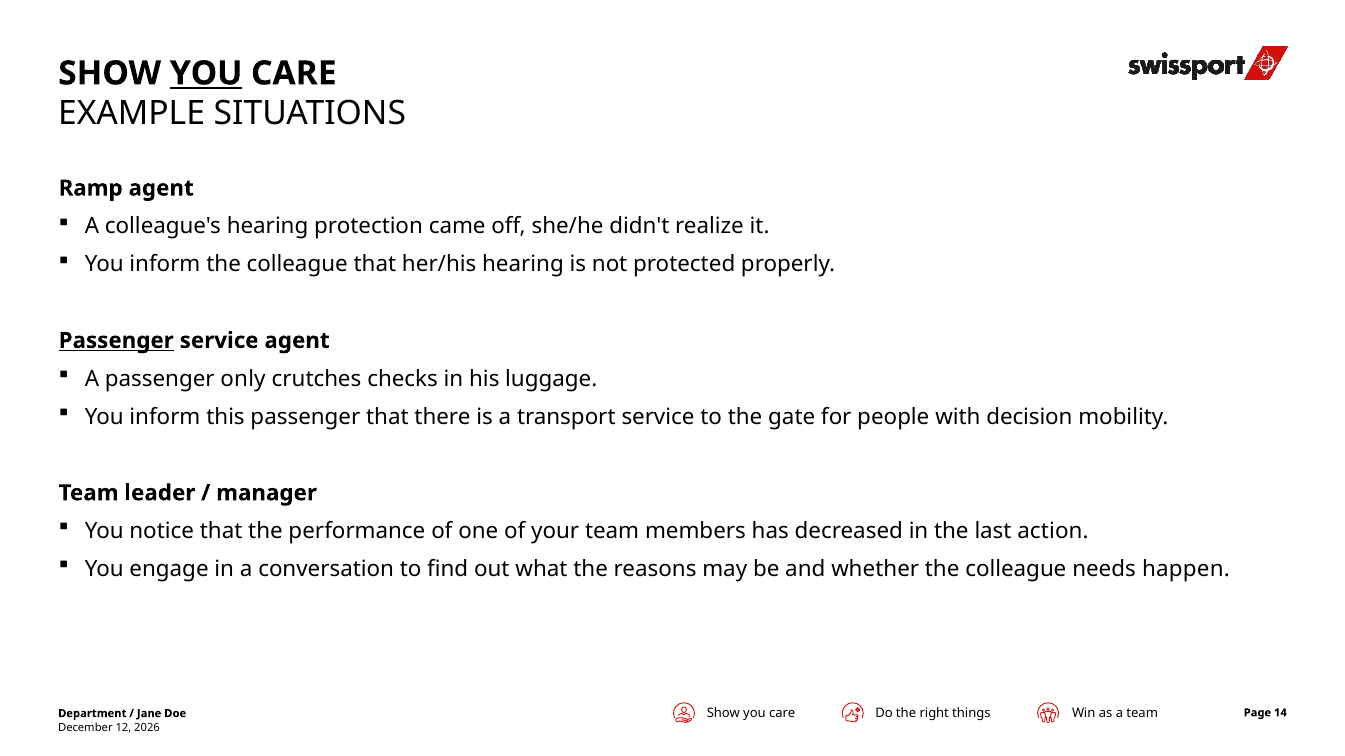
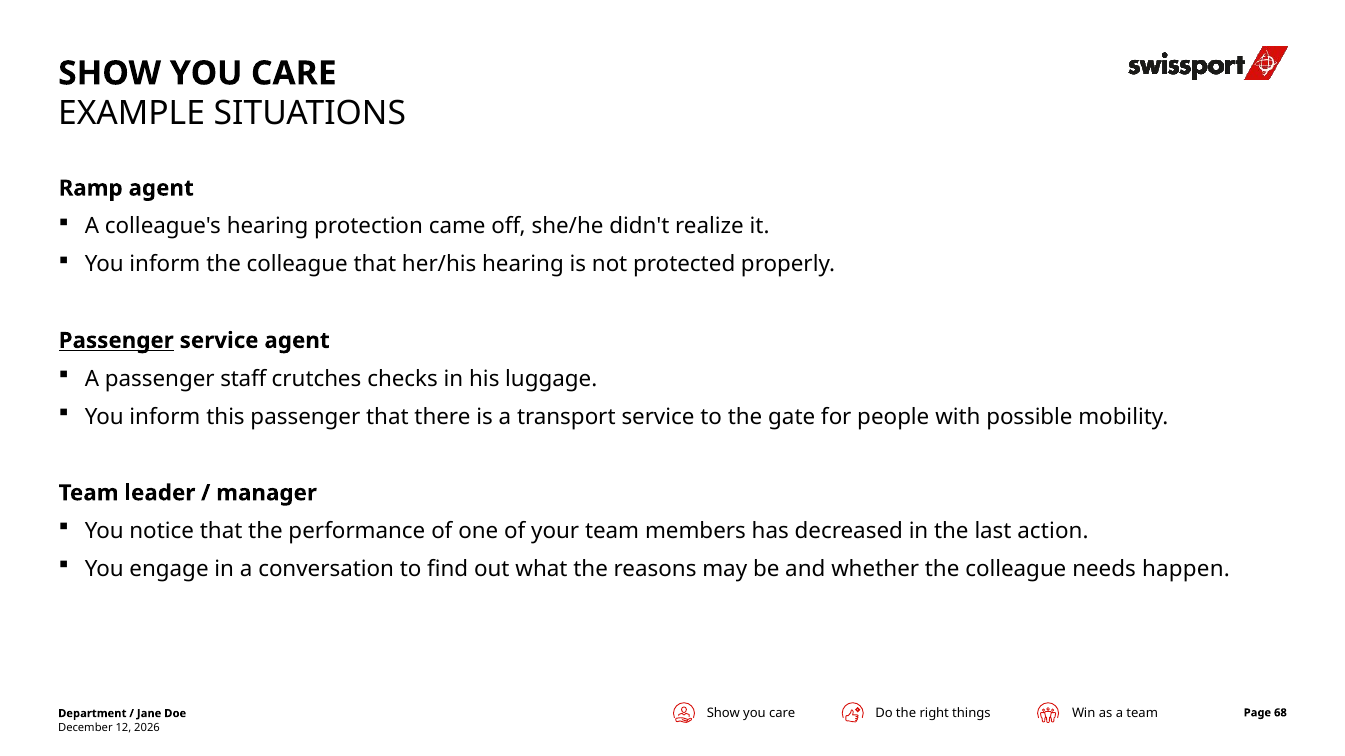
YOU underline: present -> none (206, 73)
only: only -> staff (243, 379)
decision: decision -> possible (1029, 417)
14: 14 -> 68 (1280, 713)
